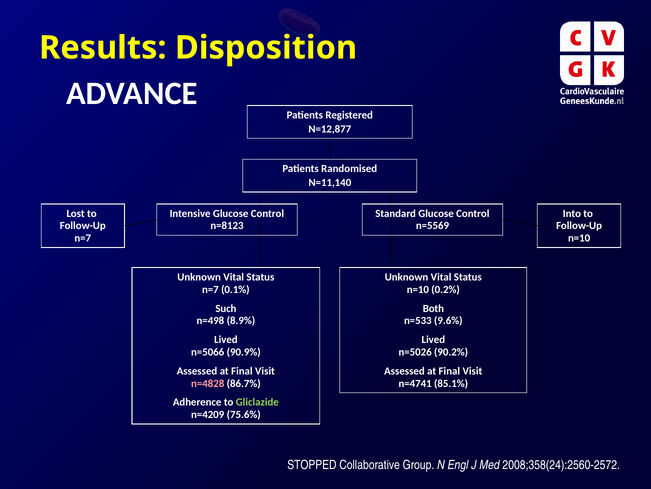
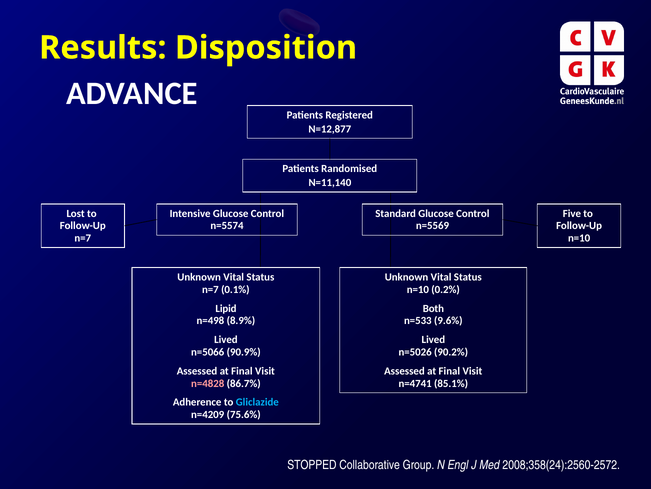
Into: Into -> Five (572, 213)
n=8123: n=8123 -> n=5574 (227, 226)
Such: Such -> Lipid (226, 308)
Gliclazide colour: light green -> light blue (257, 402)
